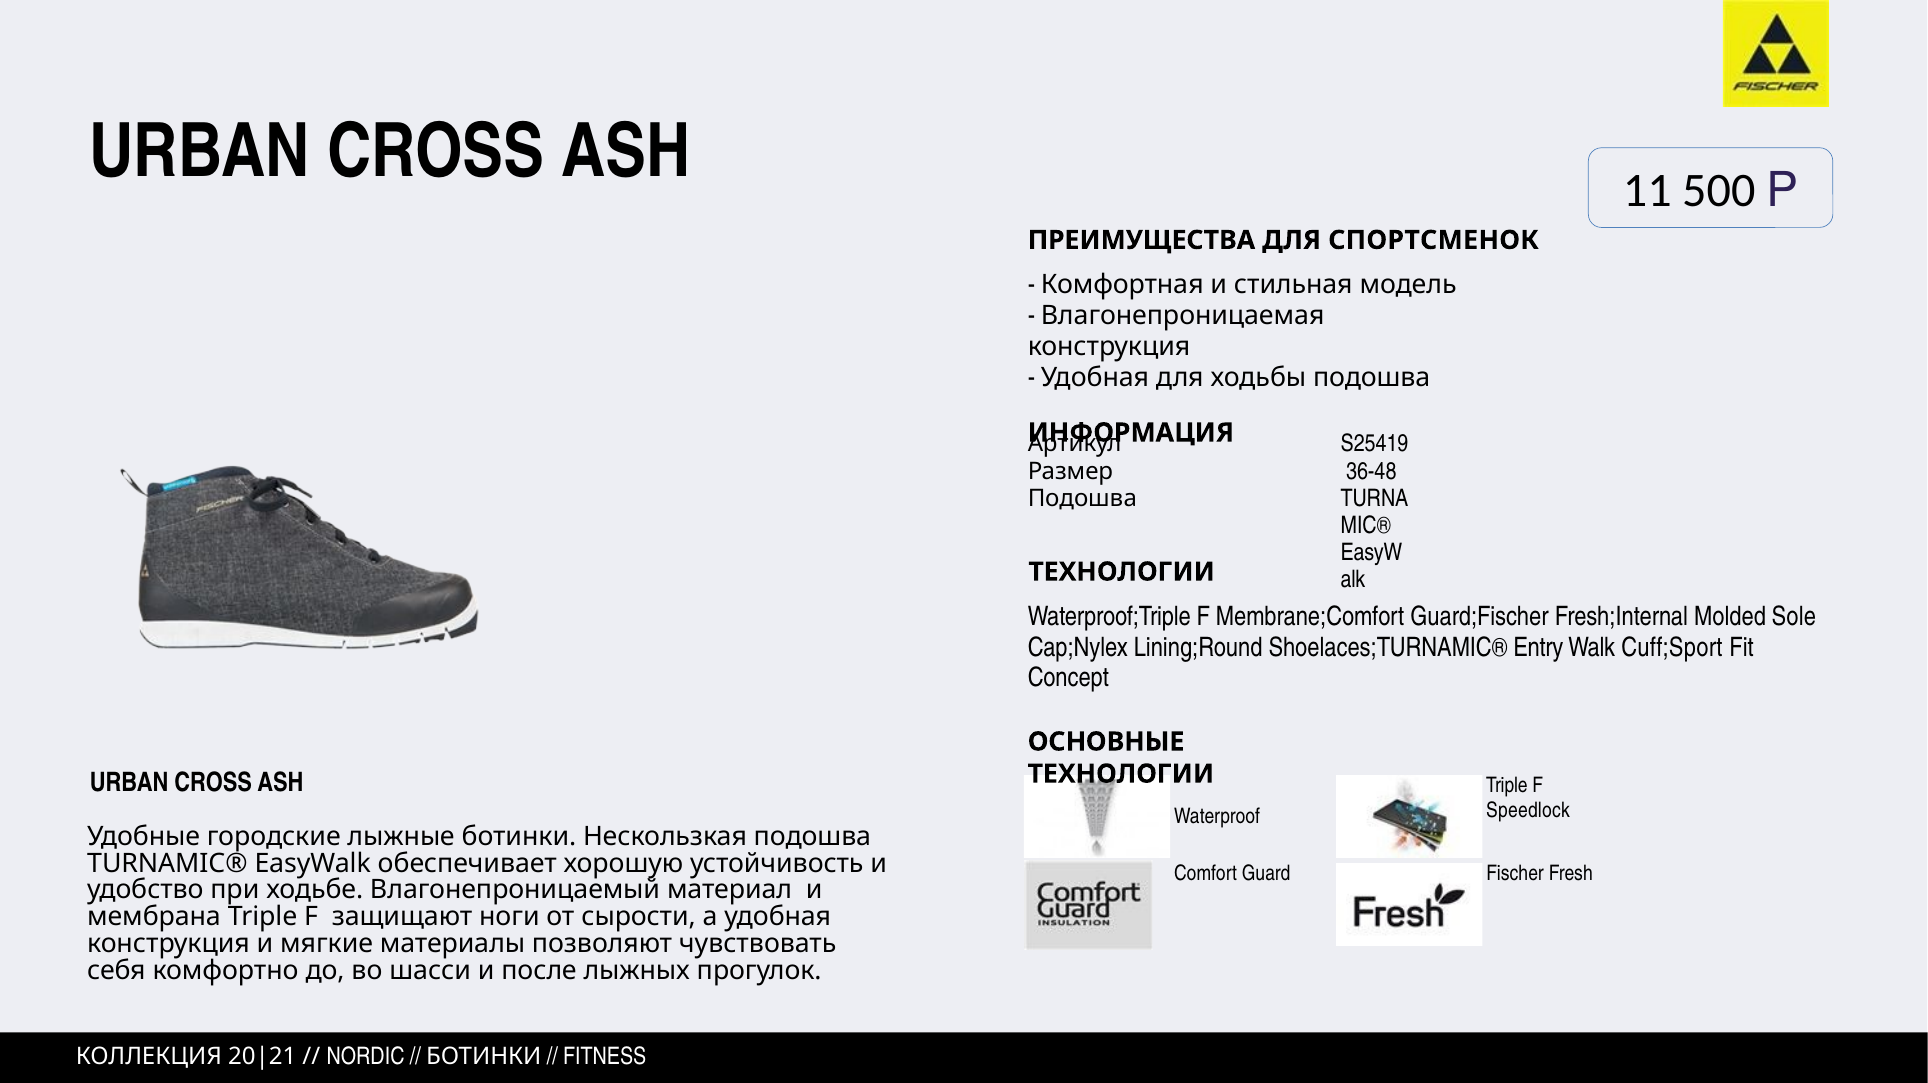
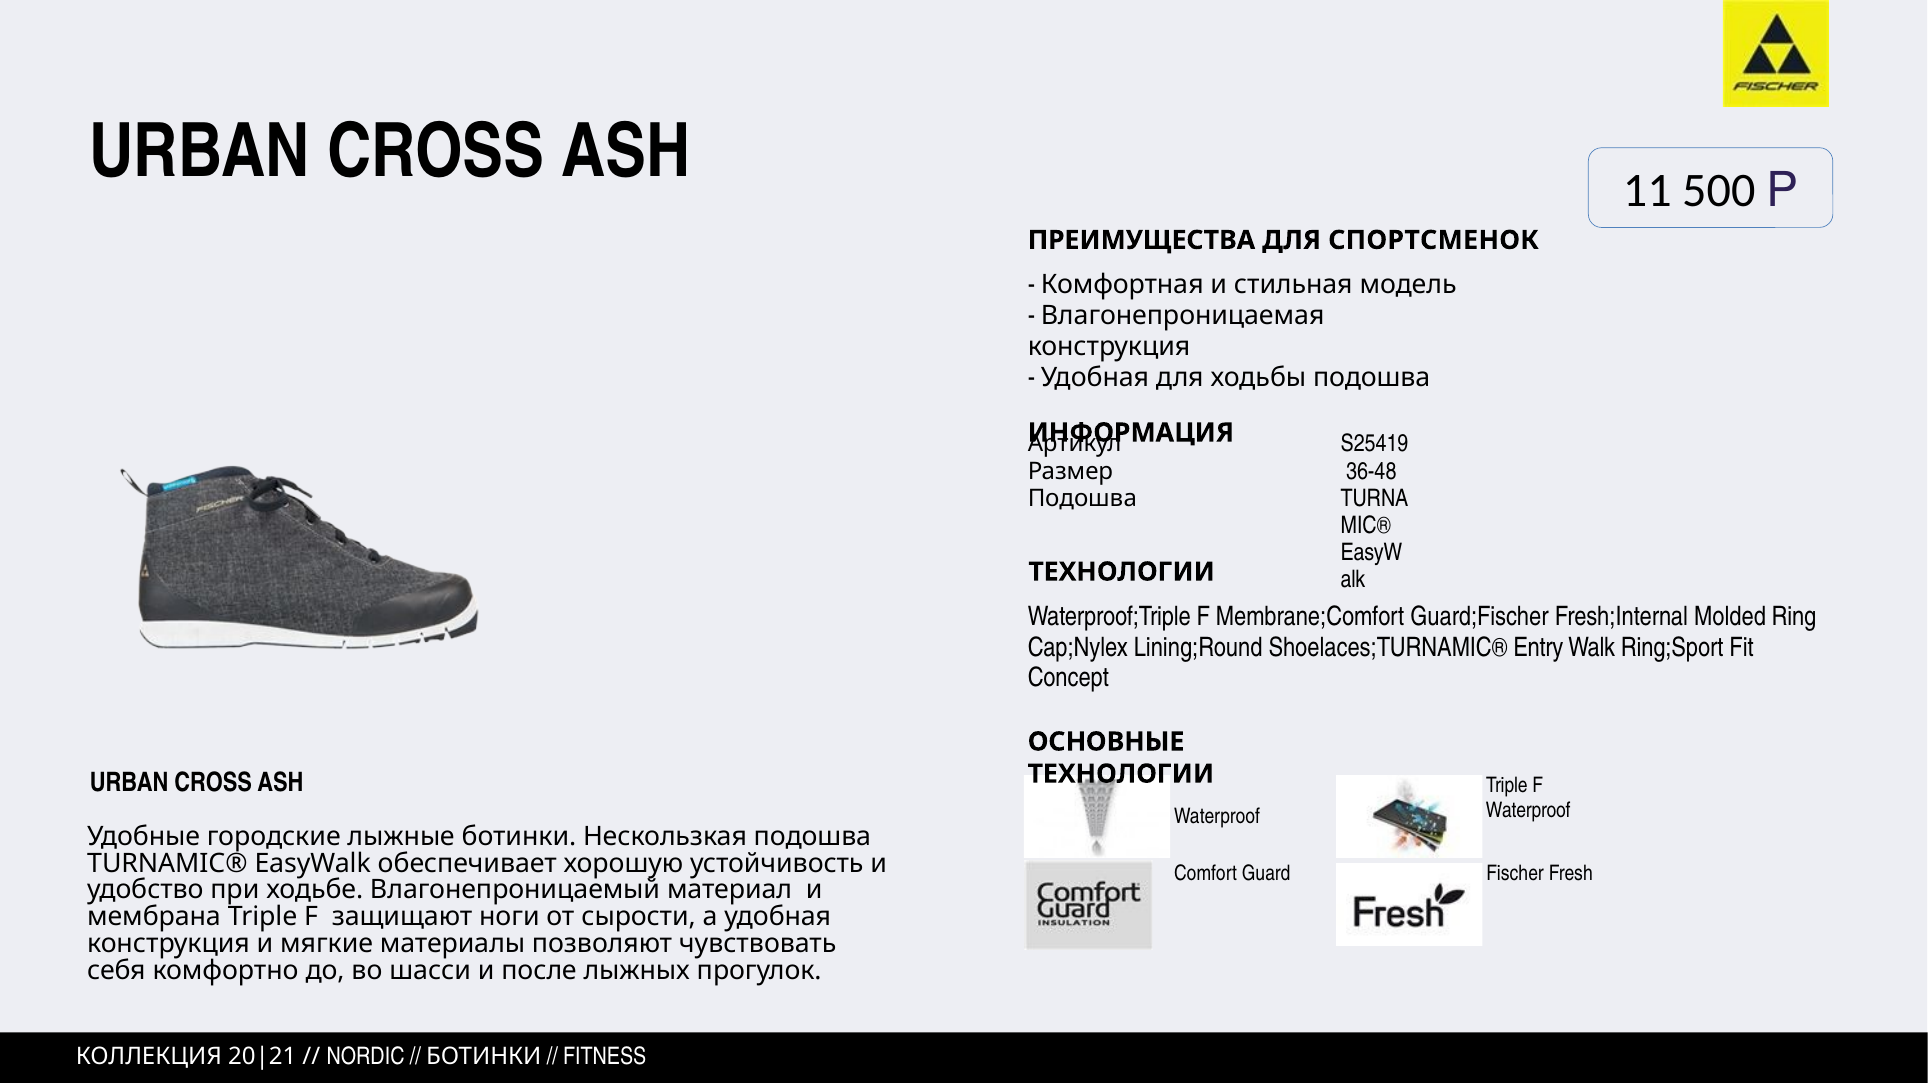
Sole: Sole -> Ring (1794, 617)
Cuff;Sport: Cuff;Sport -> Ring;Sport (1672, 647)
Speedlock: Speedlock -> Waterproof (1528, 810)
